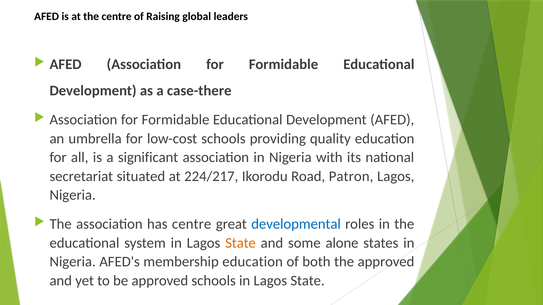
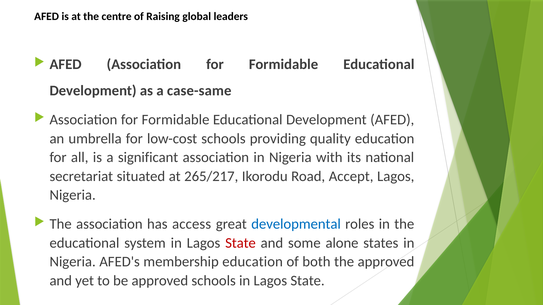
case-there: case-there -> case-same (199, 91)
224/217: 224/217 -> 265/217 (211, 177)
Patron: Patron -> Accept (351, 177)
has centre: centre -> access (192, 224)
State colour: orange -> red (241, 243)
